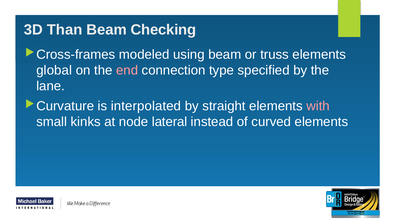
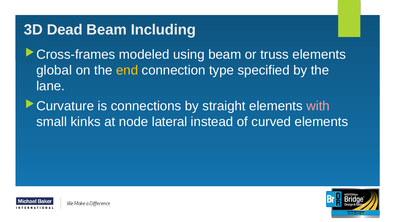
Than: Than -> Dead (65, 30)
Checking: Checking -> Including (163, 30)
end colour: pink -> yellow (127, 70)
interpolated: interpolated -> connections (146, 106)
